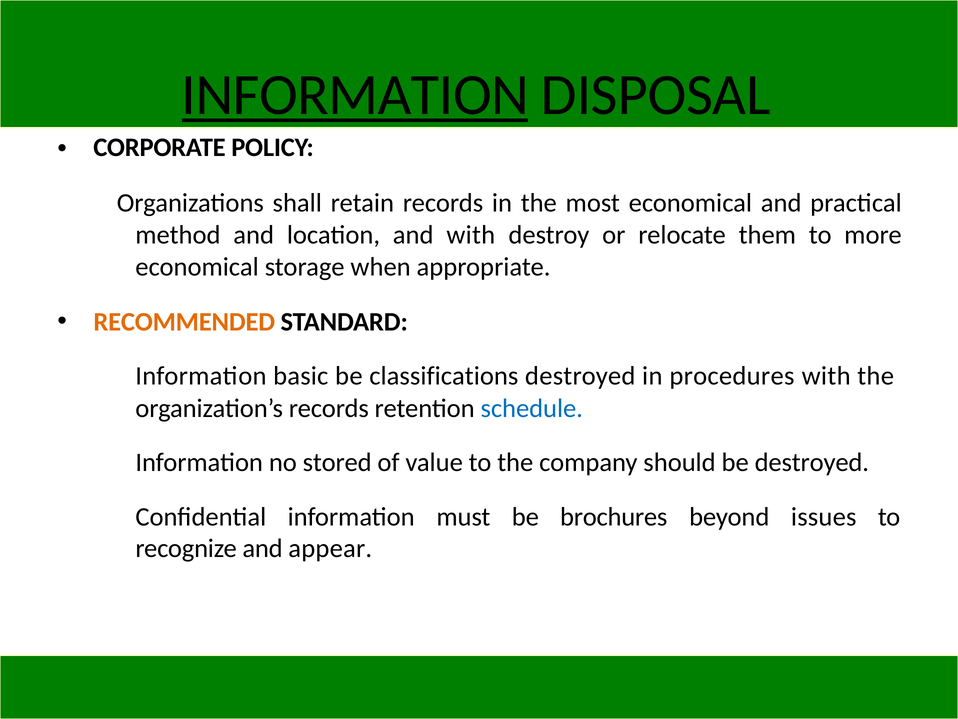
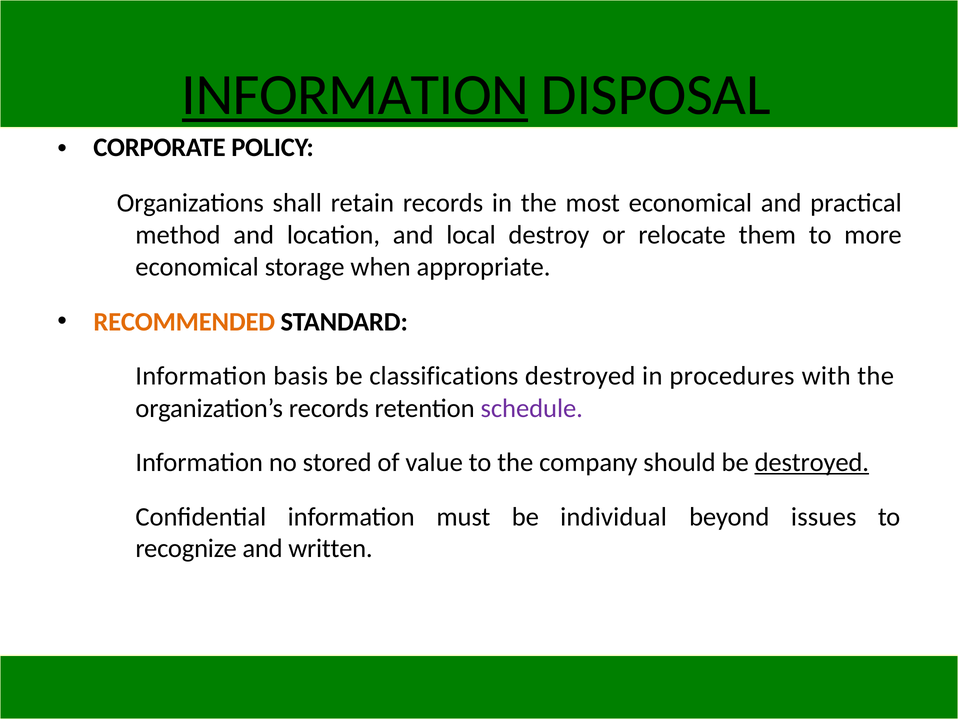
and with: with -> local (471, 235)
basic: basic -> basis (301, 376)
schedule colour: blue -> purple (532, 408)
destroyed underline: none -> present (812, 462)
brochures: brochures -> individual (614, 516)
appear: appear -> written (330, 548)
